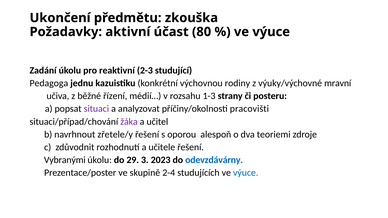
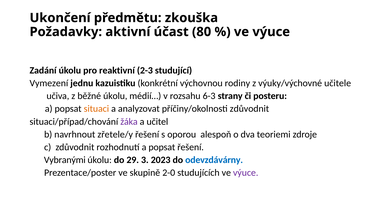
Pedagoga: Pedagoga -> Vymezení (49, 83)
mravní: mravní -> učitele (338, 83)
běžné řízení: řízení -> úkolu (115, 96)
1-3: 1-3 -> 6-3 (209, 96)
situaci colour: purple -> orange (96, 109)
příčiny/okolnosti pracovišti: pracovišti -> zdůvodnit (249, 109)
rozhodnutí a učitele: učitele -> popsat (162, 147)
2-4: 2-4 -> 2-0 (169, 173)
výuce colour: blue -> purple (246, 173)
